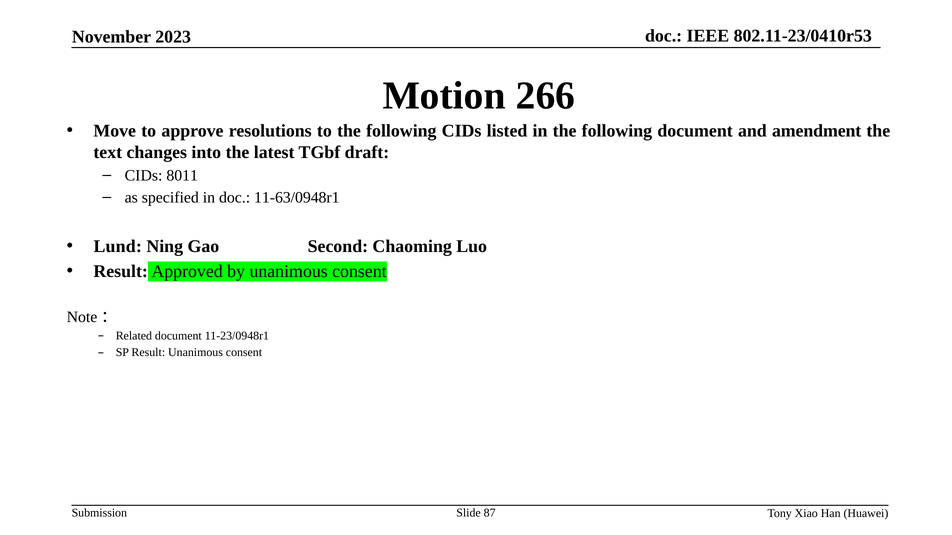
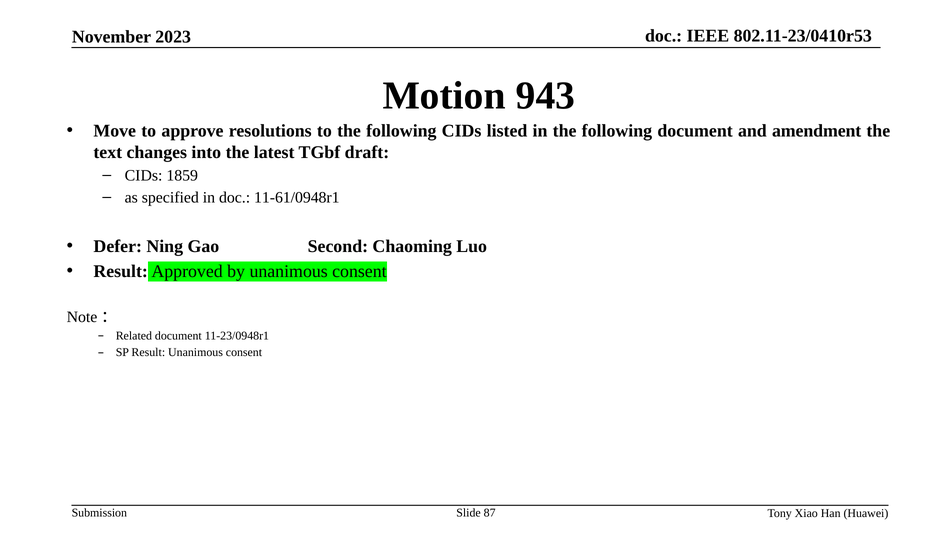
266: 266 -> 943 (545, 96)
8011: 8011 -> 1859 (182, 176)
11-63/0948r1: 11-63/0948r1 -> 11-61/0948r1 (297, 198)
Lund: Lund -> Defer (118, 247)
